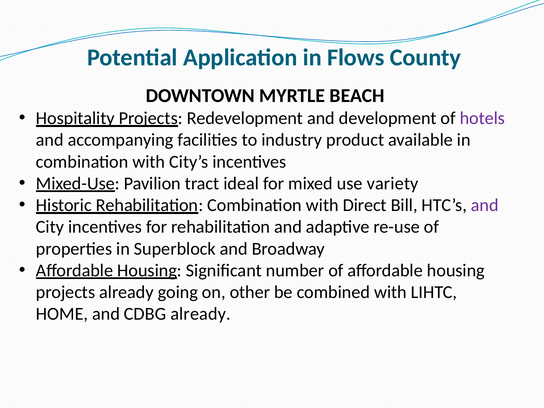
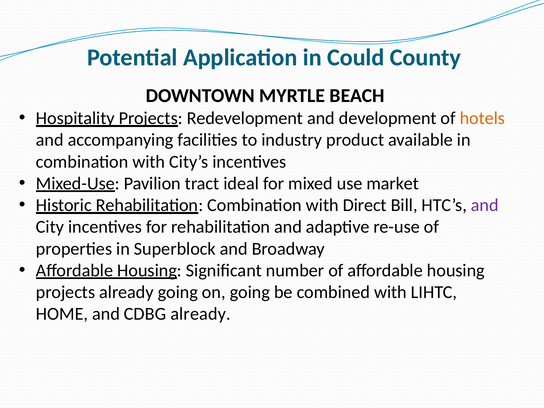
Flows: Flows -> Could (356, 58)
hotels colour: purple -> orange (482, 118)
variety: variety -> market (393, 183)
on other: other -> going (250, 292)
